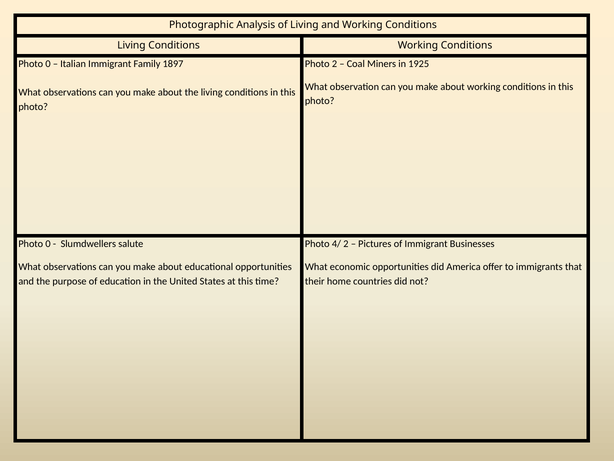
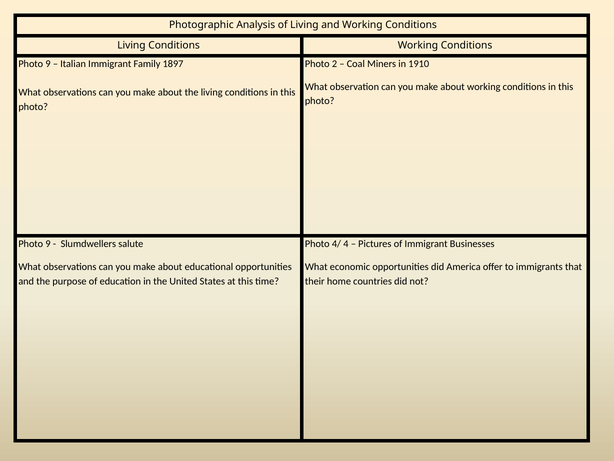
0: 0 -> 9 (48, 64)
1925: 1925 -> 1910 (419, 64)
0: 0 -> 9 (48, 244)
4/ 2: 2 -> 4 (346, 244)
